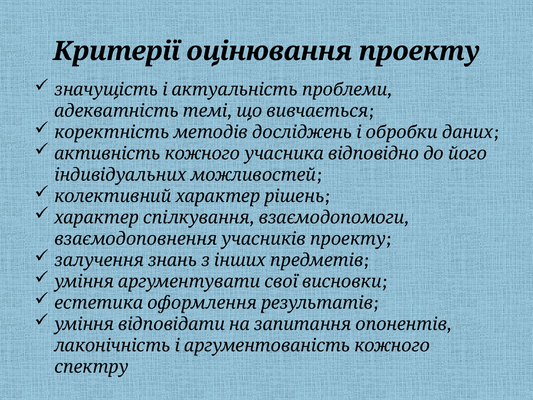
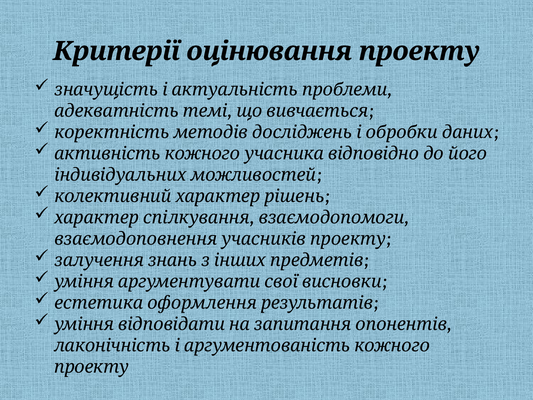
спектру: спектру -> проекту (92, 367)
